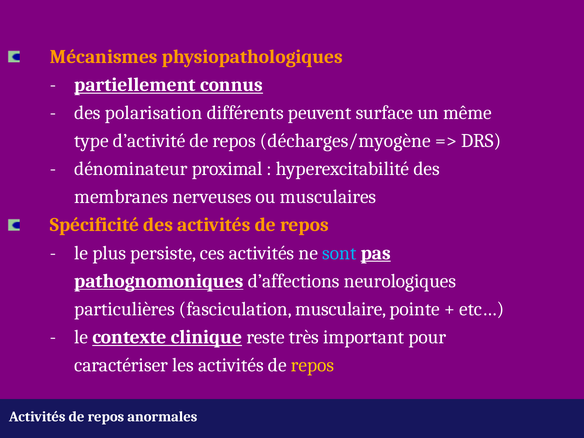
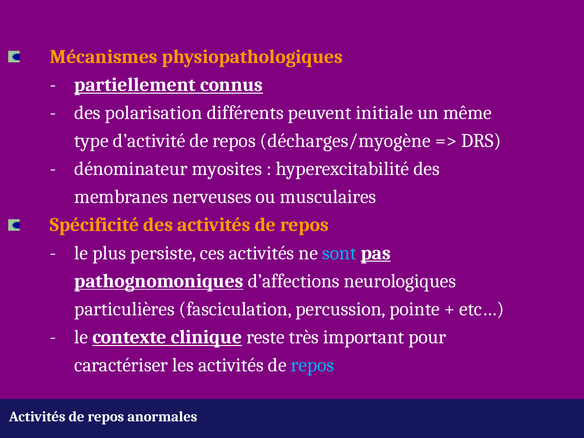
surface: surface -> initiale (384, 113)
proximal: proximal -> myosites (227, 169)
musculaire: musculaire -> percussion (341, 309)
repos colour: yellow -> light blue (312, 365)
